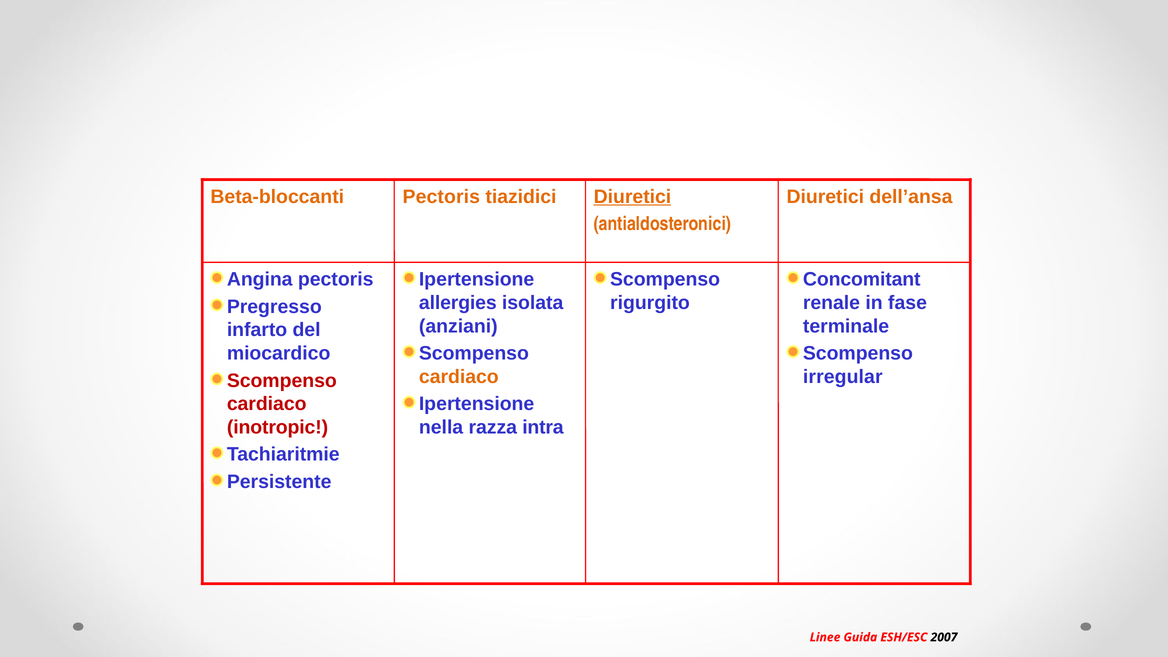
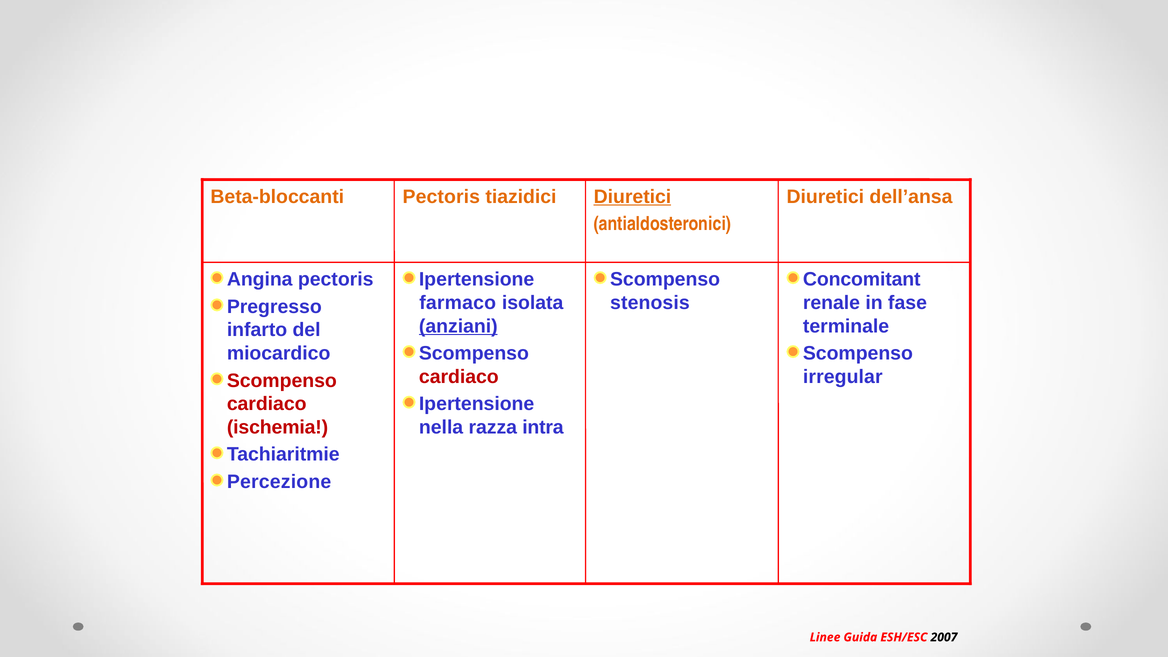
allergies: allergies -> farmaco (458, 303)
rigurgito: rigurgito -> stenosis (650, 303)
anziani underline: none -> present (458, 326)
cardiaco colour: orange -> red (459, 377)
inotropic: inotropic -> ischemia (278, 427)
Persistente: Persistente -> Percezione (279, 482)
